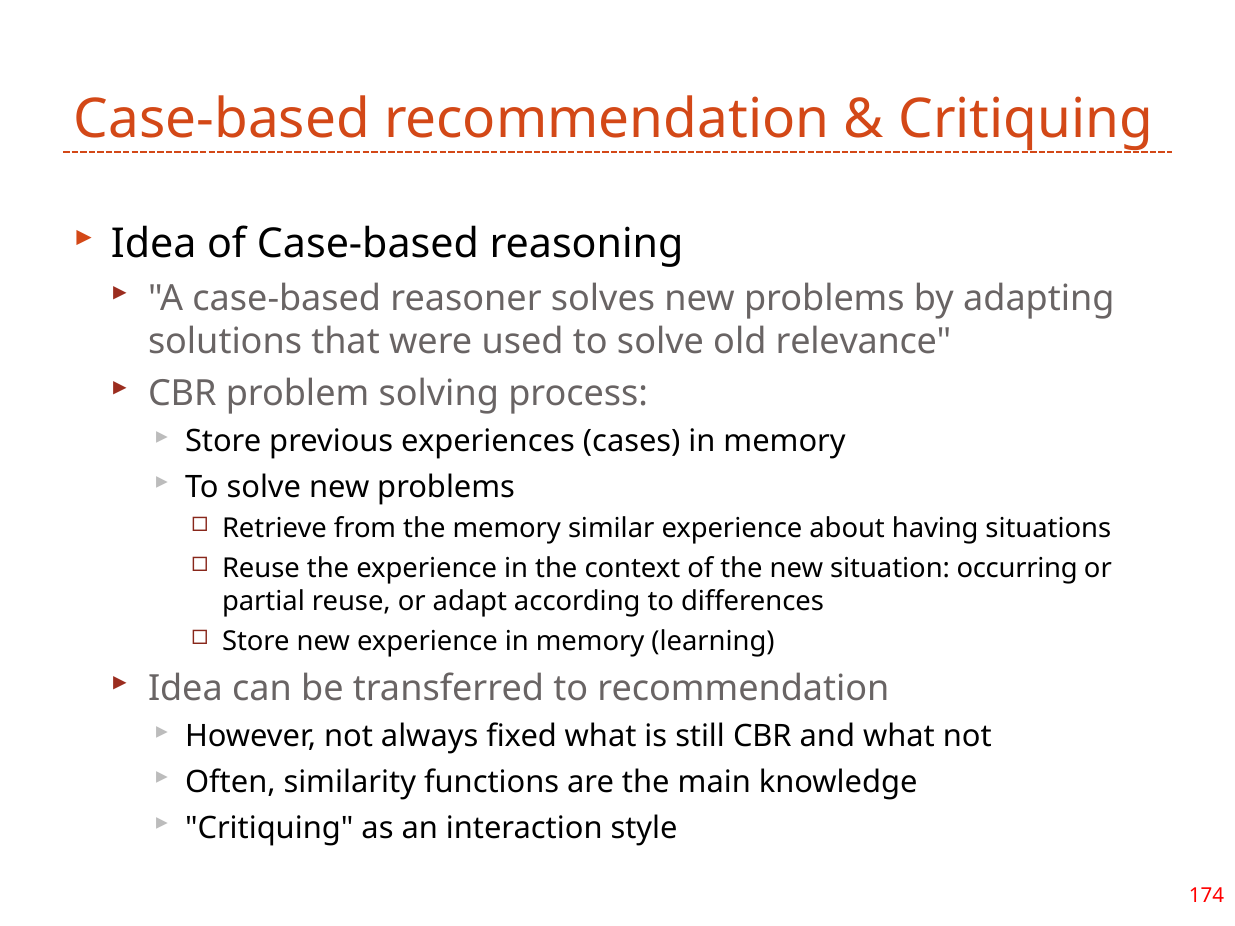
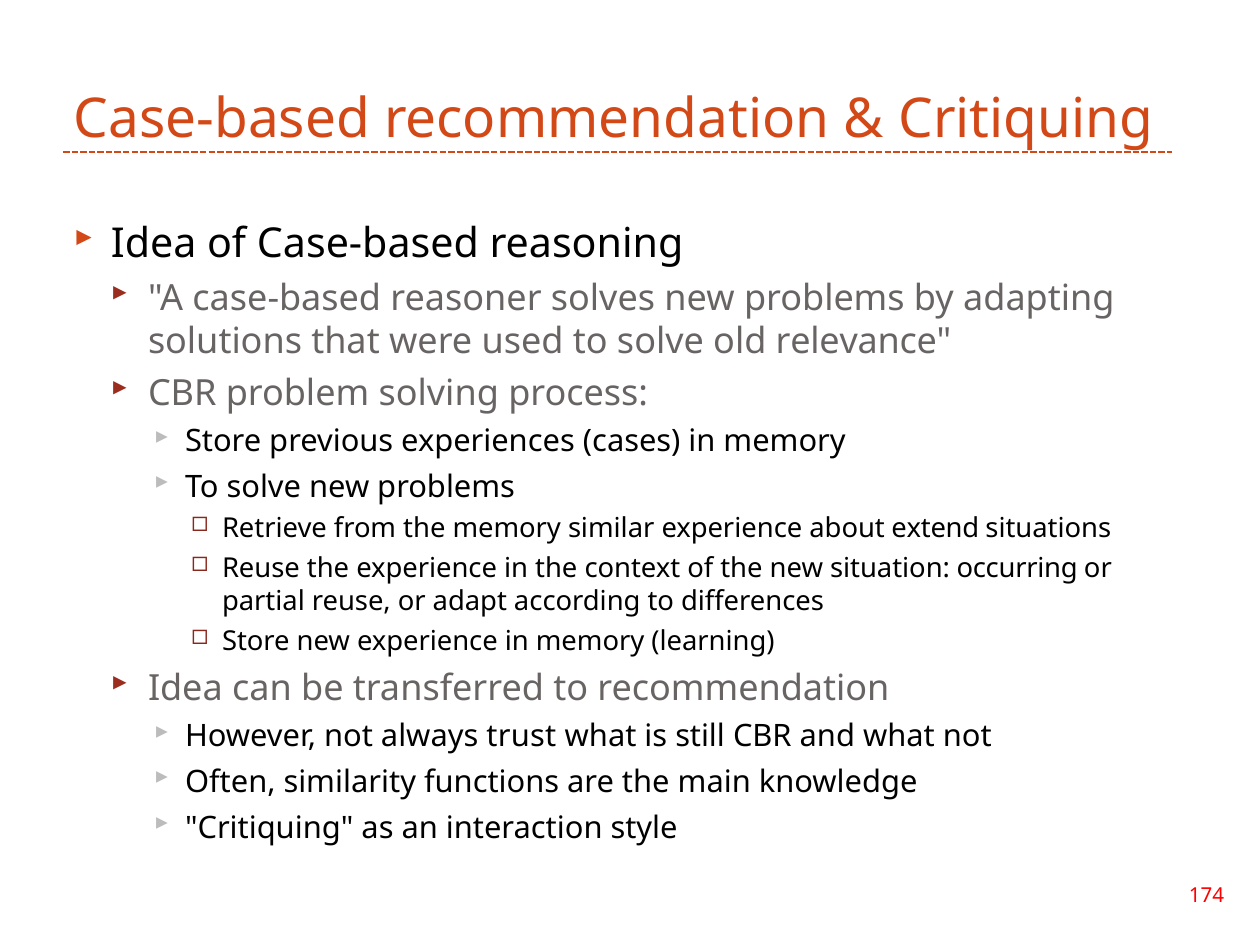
having: having -> extend (935, 529)
fixed: fixed -> trust (521, 737)
